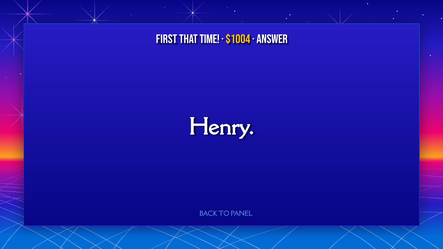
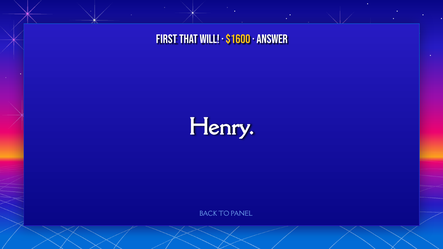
time: time -> will (210, 39)
$1004: $1004 -> $1600 (238, 39)
